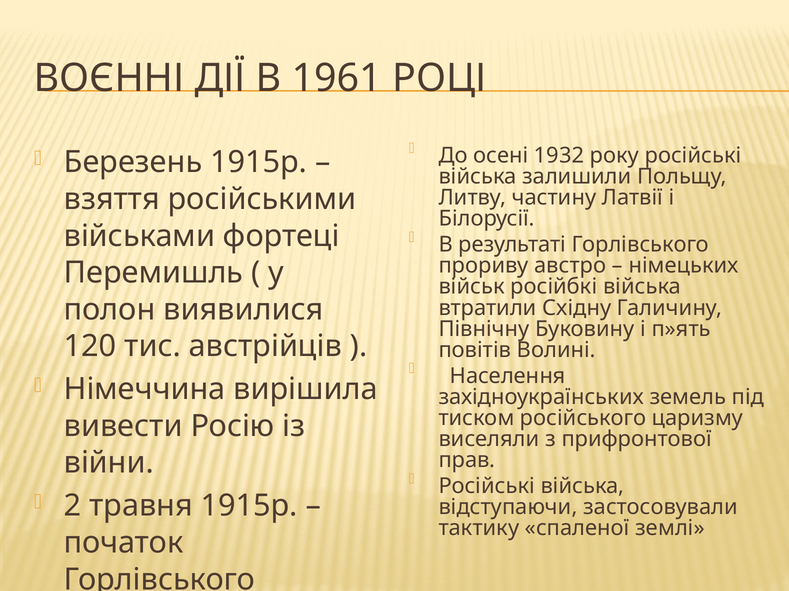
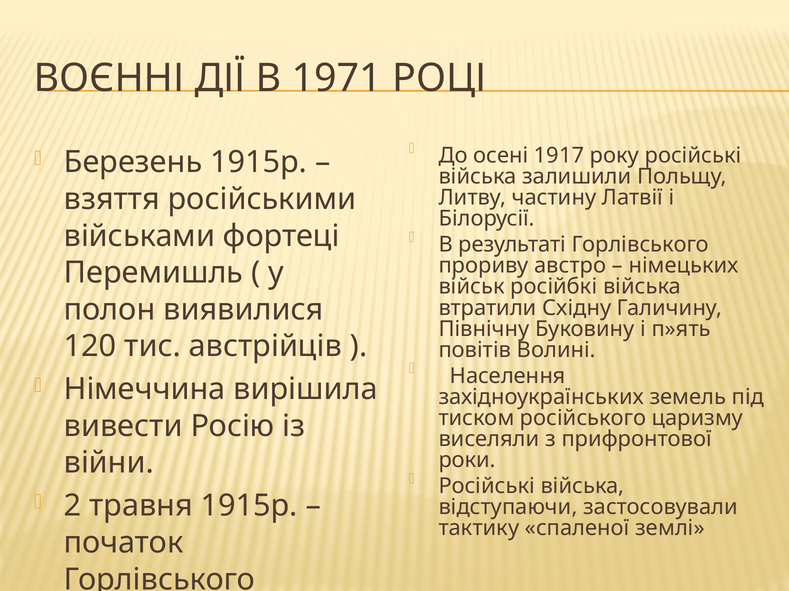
1961: 1961 -> 1971 (337, 78)
1932: 1932 -> 1917 (559, 156)
прав: прав -> роки (467, 461)
